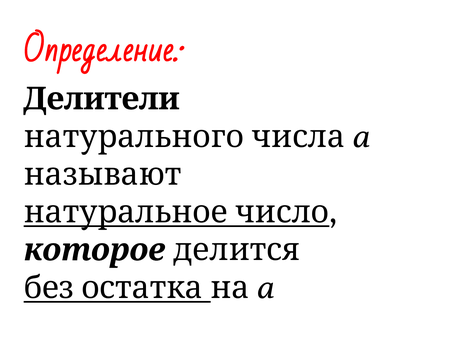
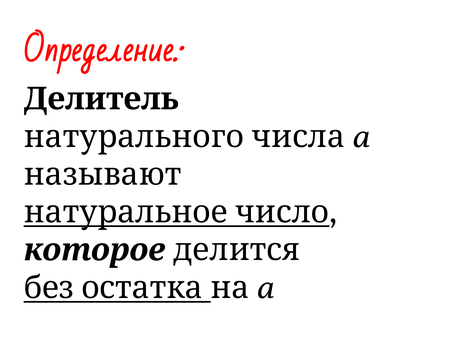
Делители: Делители -> Делитель (101, 99)
